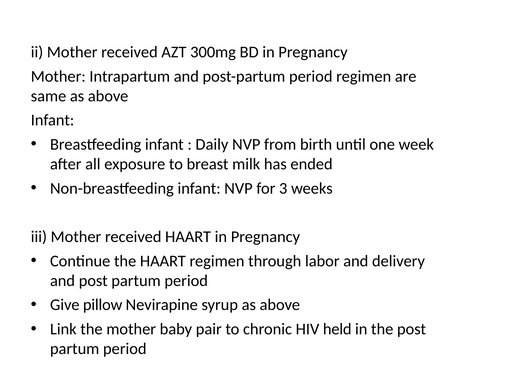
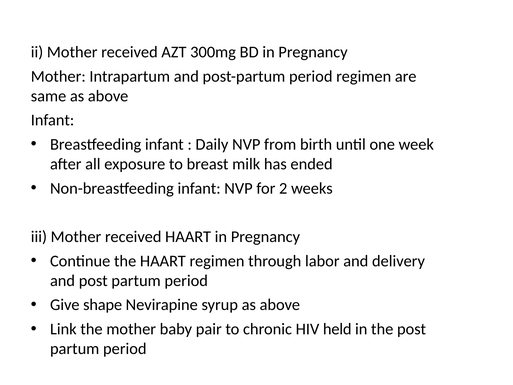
3: 3 -> 2 (283, 188)
pillow: pillow -> shape (103, 305)
